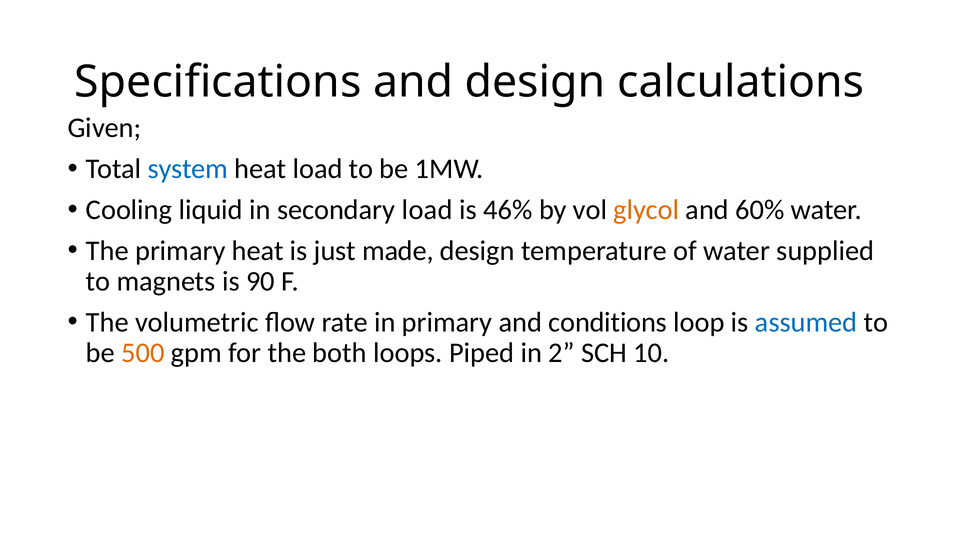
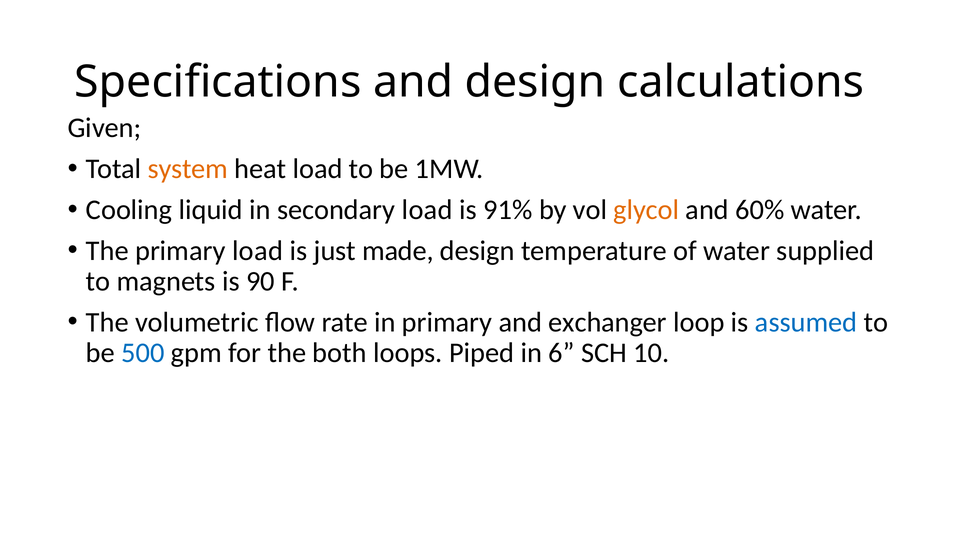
system colour: blue -> orange (188, 169)
46%: 46% -> 91% (508, 210)
primary heat: heat -> load (258, 251)
conditions: conditions -> exchanger (608, 322)
500 colour: orange -> blue (143, 353)
2: 2 -> 6 (562, 353)
